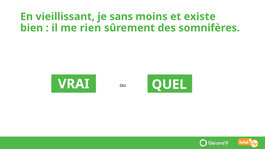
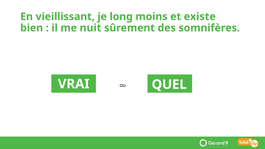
sans: sans -> long (121, 17)
rien: rien -> nuit (90, 28)
